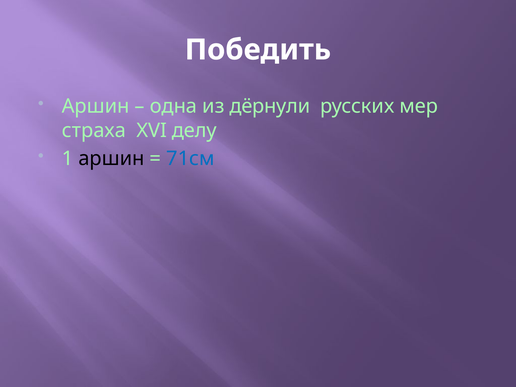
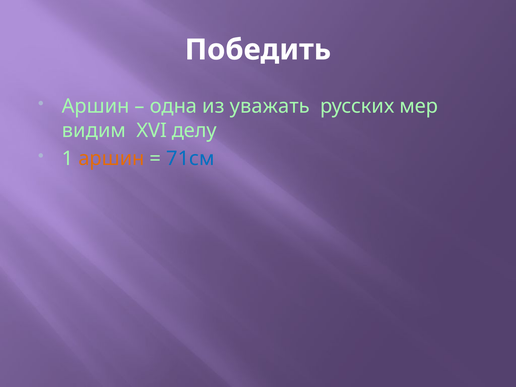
дёрнули: дёрнули -> уважать (270, 106)
страха: страха -> видим (94, 130)
аршин colour: black -> orange (111, 158)
